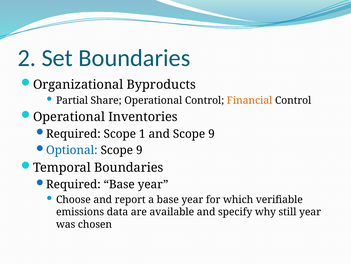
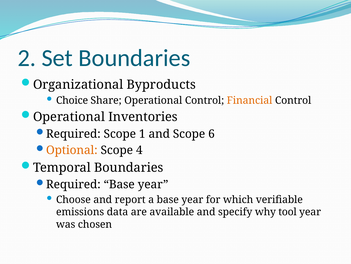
Partial: Partial -> Choice (72, 100)
and Scope 9: 9 -> 6 (212, 134)
Optional colour: blue -> orange (72, 150)
9: 9 -> 4 (139, 150)
still: still -> tool (288, 211)
